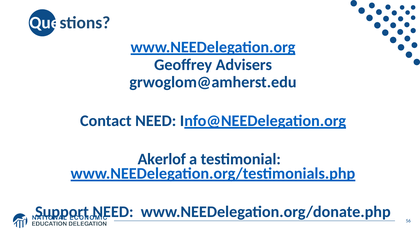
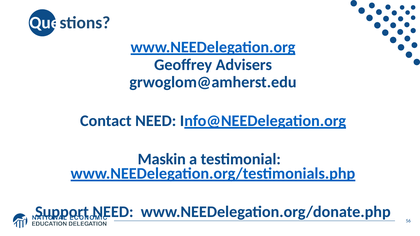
Akerlof: Akerlof -> Maskin (162, 159)
